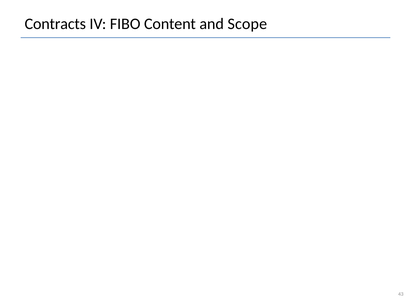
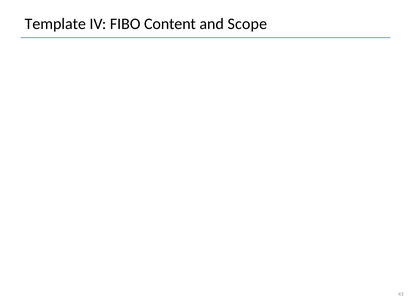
Contracts: Contracts -> Template (55, 24)
